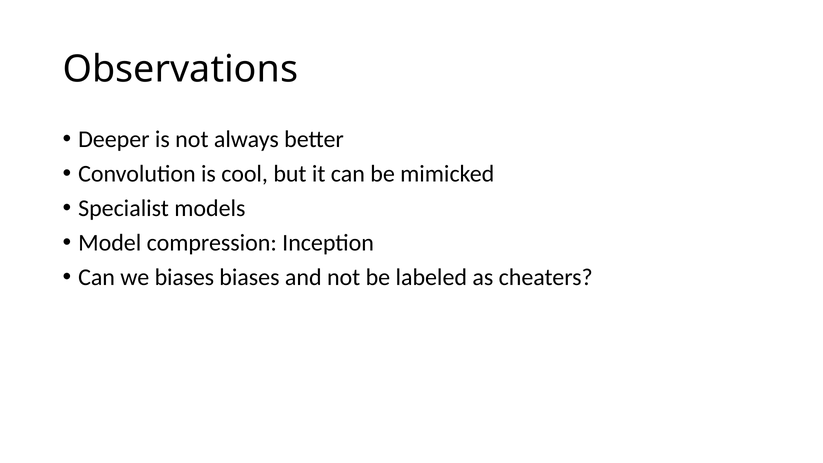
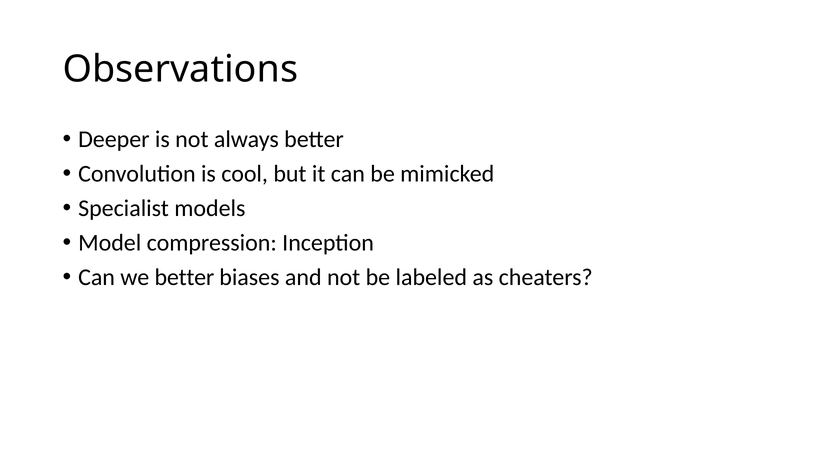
we biases: biases -> better (184, 277)
